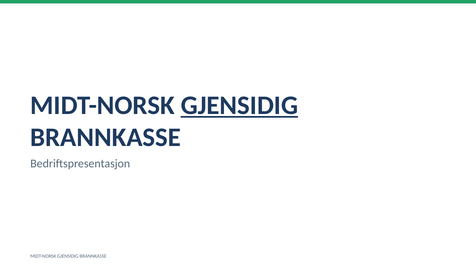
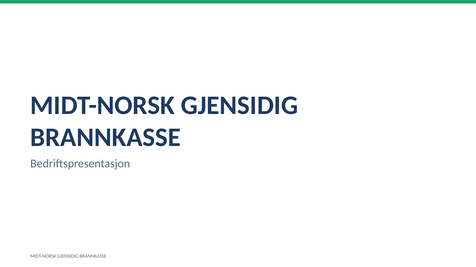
GJENSIDIG underline: present -> none (239, 106)
